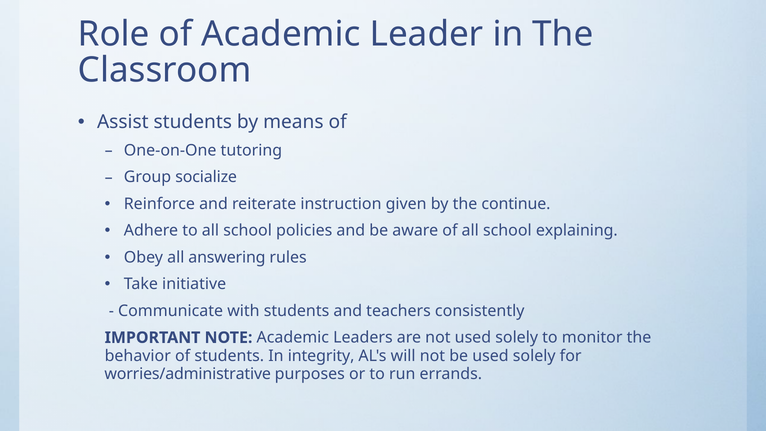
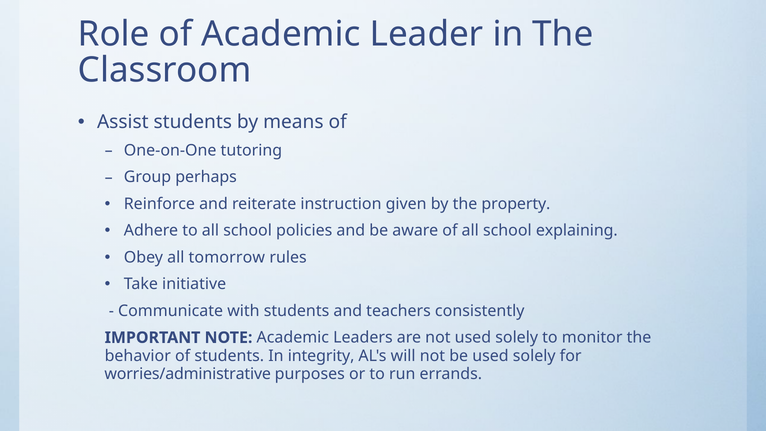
socialize: socialize -> perhaps (206, 177)
continue: continue -> property (516, 204)
answering: answering -> tomorrow (227, 257)
